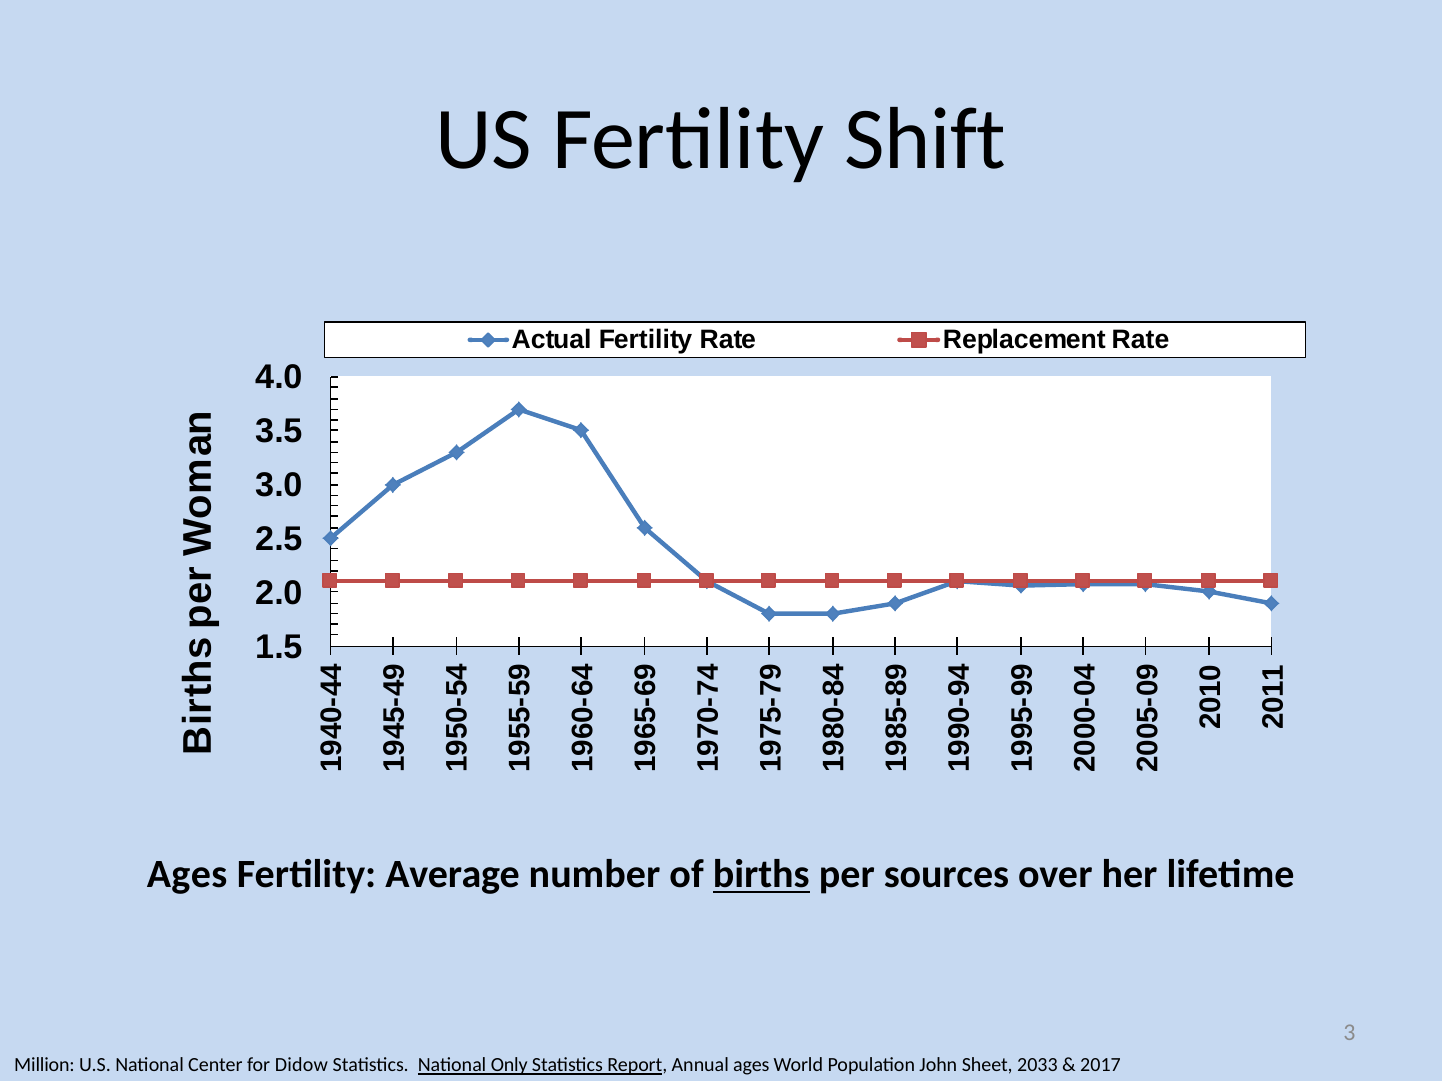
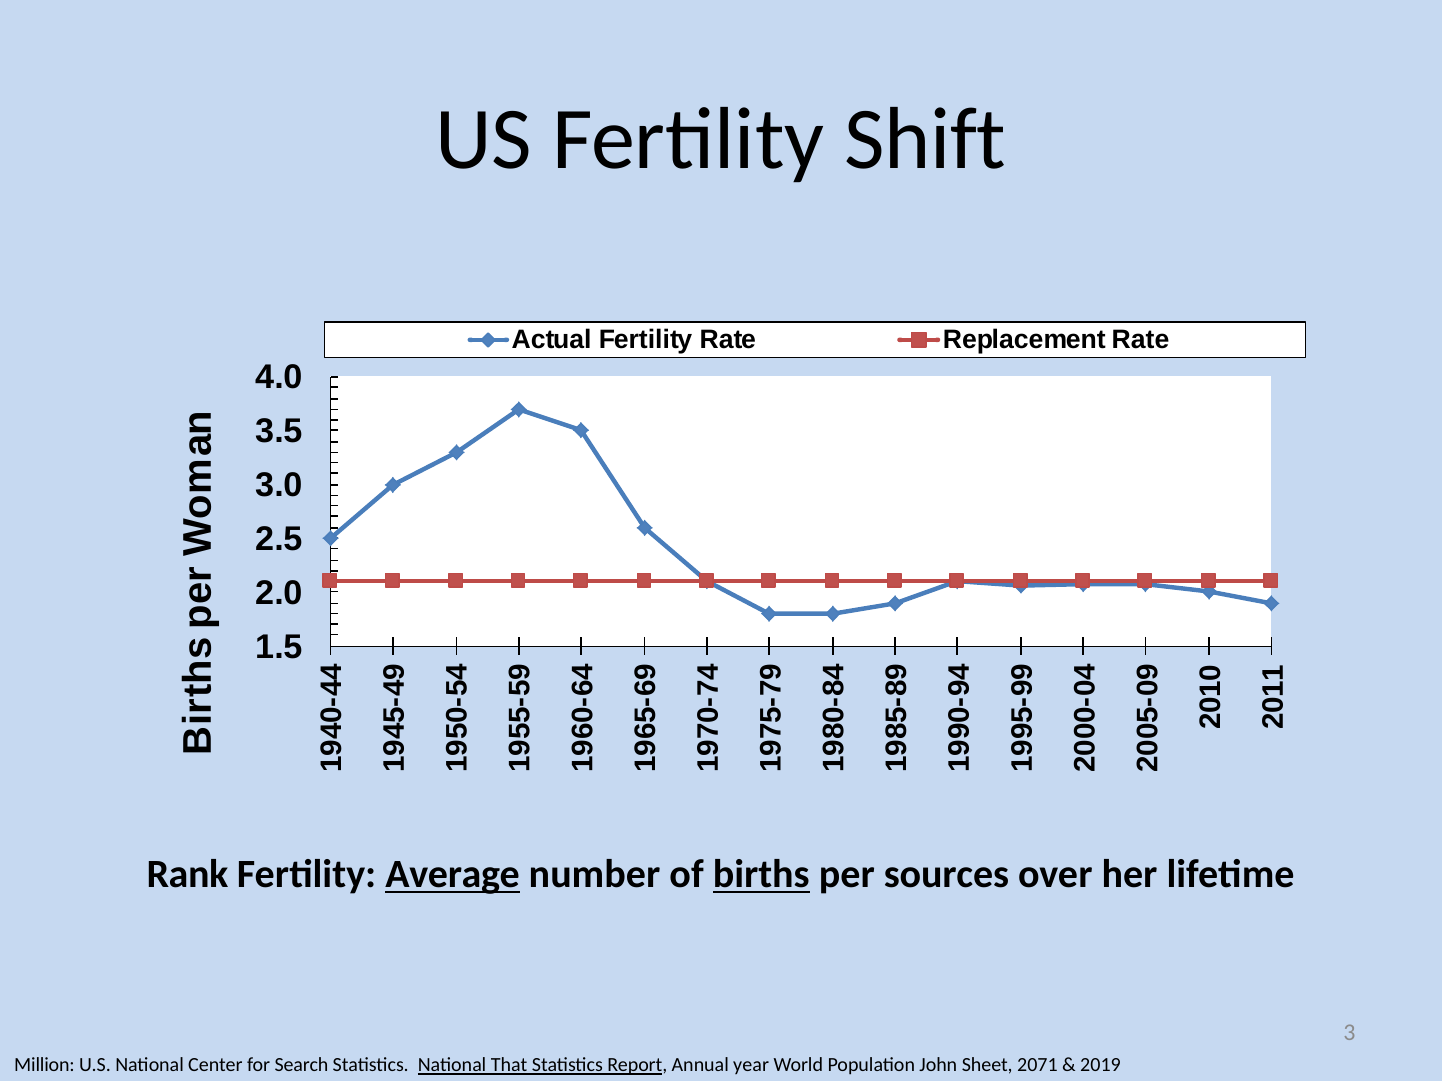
Ages: Ages -> Rank (187, 875)
Average underline: none -> present (453, 875)
Didow: Didow -> Search (302, 1066)
Only: Only -> That (509, 1066)
Annual ages: ages -> year (751, 1066)
2033: 2033 -> 2071 (1037, 1066)
2017: 2017 -> 2019 (1101, 1066)
